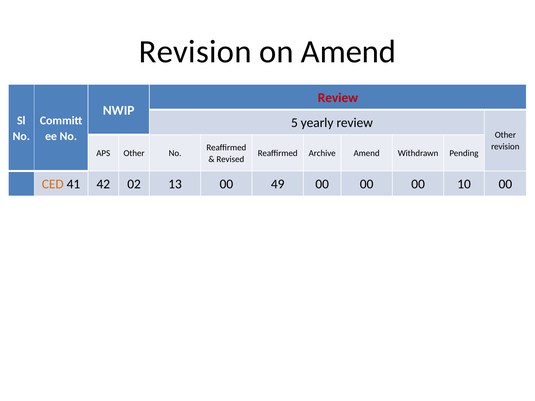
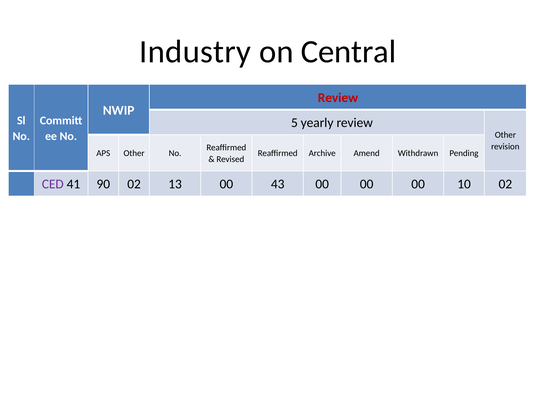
Revision: Revision -> Industry (195, 52)
on Amend: Amend -> Central (349, 52)
CED colour: orange -> purple (53, 184)
42: 42 -> 90 (103, 184)
49: 49 -> 43 (278, 184)
10 00: 00 -> 02 (505, 184)
